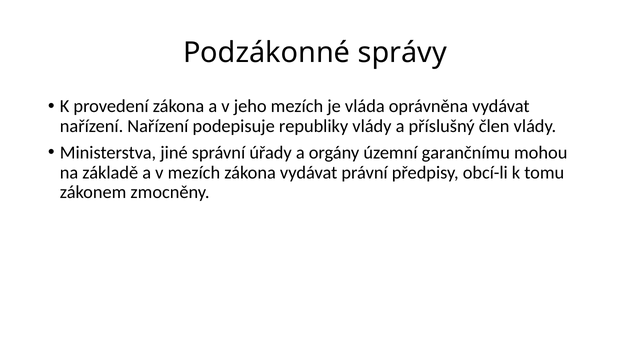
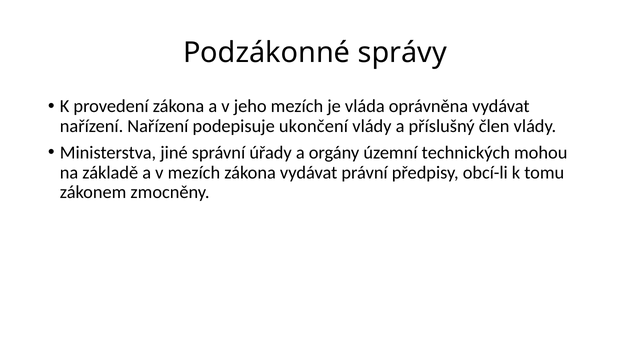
republiky: republiky -> ukončení (313, 126)
garančnímu: garančnímu -> technických (466, 153)
